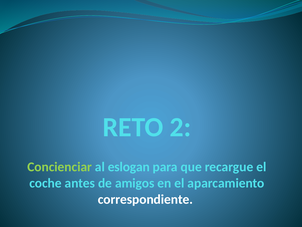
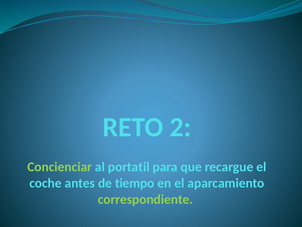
eslogan: eslogan -> portatil (129, 167)
amigos: amigos -> tiempo (135, 183)
correspondiente colour: white -> light green (145, 199)
